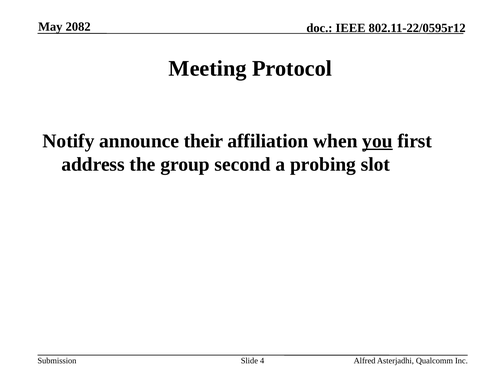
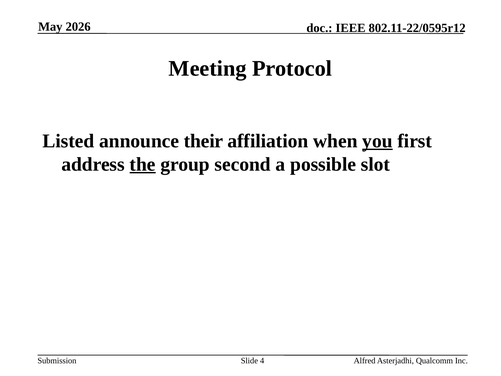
2082: 2082 -> 2026 (78, 27)
Notify: Notify -> Listed (69, 141)
the underline: none -> present (143, 164)
probing: probing -> possible (323, 164)
